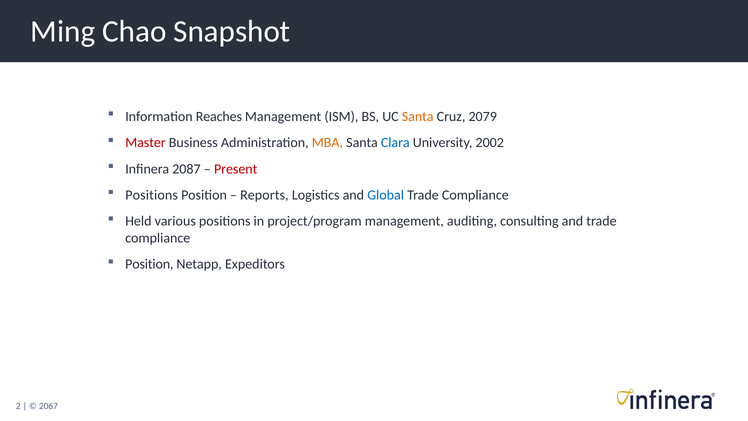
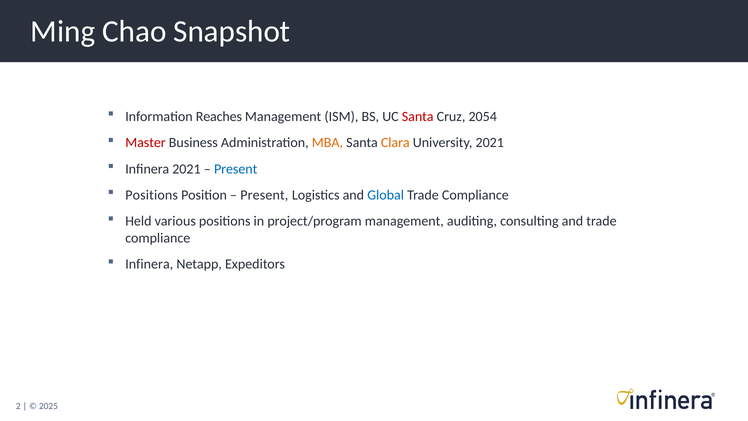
Santa colour: orange -> red (418, 116)
2079: 2079 -> 2054 (483, 116)
Clara colour: blue -> orange (395, 143)
University 2002: 2002 -> 2021 (490, 143)
Infinera 2087: 2087 -> 2021 (186, 169)
Present colour: red -> blue (236, 169)
Reports: Reports -> Present (264, 195)
Position: Position -> Infinera (149, 264)
2067: 2067 -> 2025 (48, 406)
